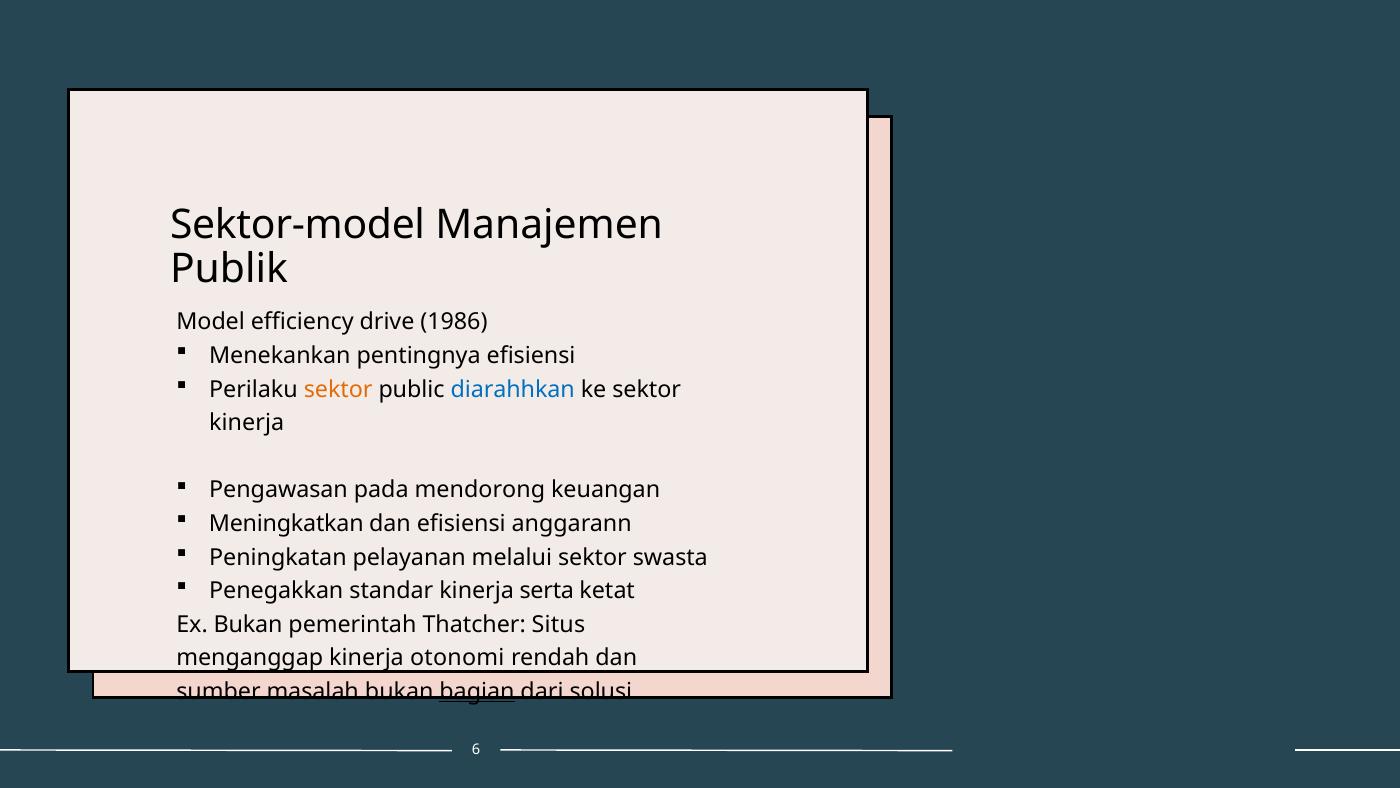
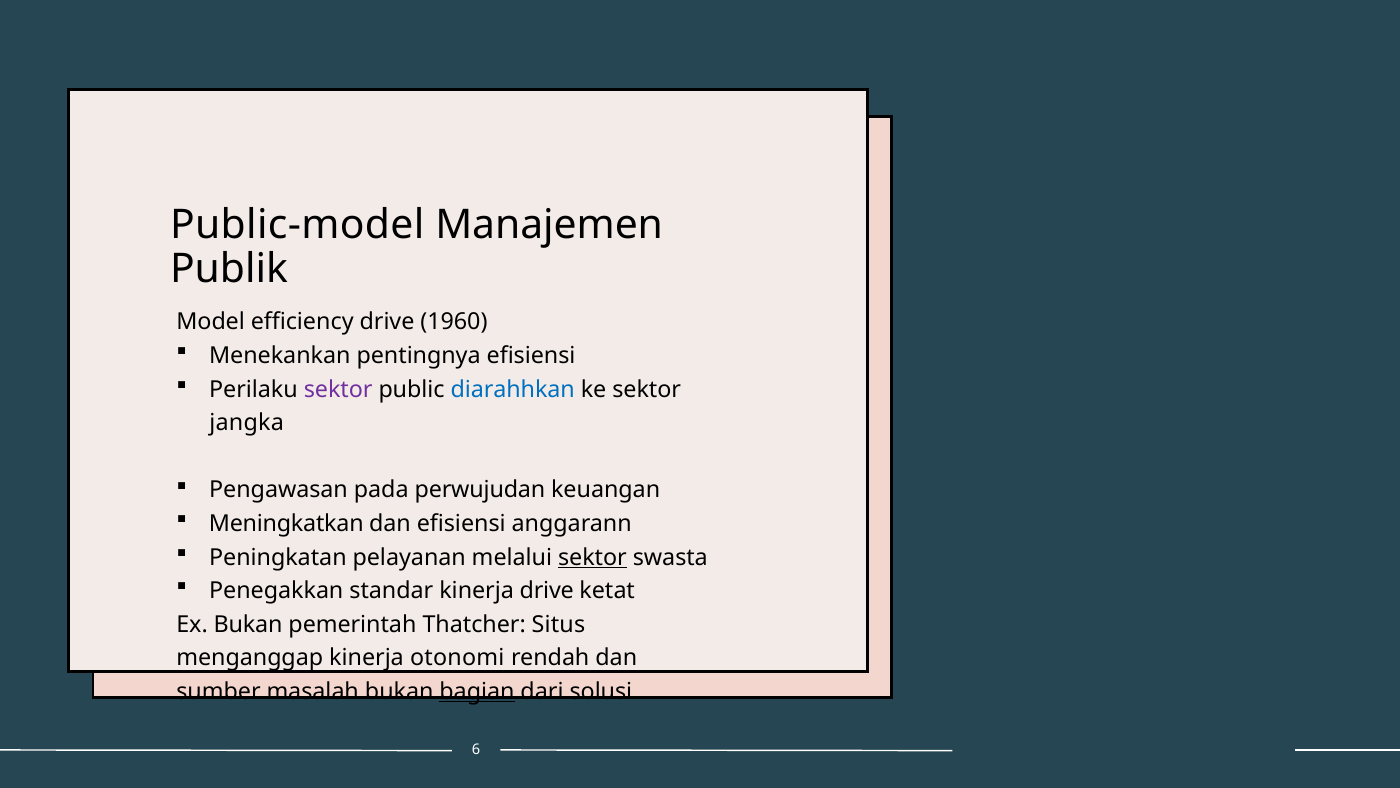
Sektor-model: Sektor-model -> Public-model (297, 224)
1986: 1986 -> 1960 (454, 322)
sektor colour: orange -> purple (338, 389)
kinerja: kinerja -> jangka (247, 423)
mendorong: mendorong -> perwujudan (480, 490)
sektor underline: none -> present (592, 557)
kinerja serta: serta -> drive (547, 591)
